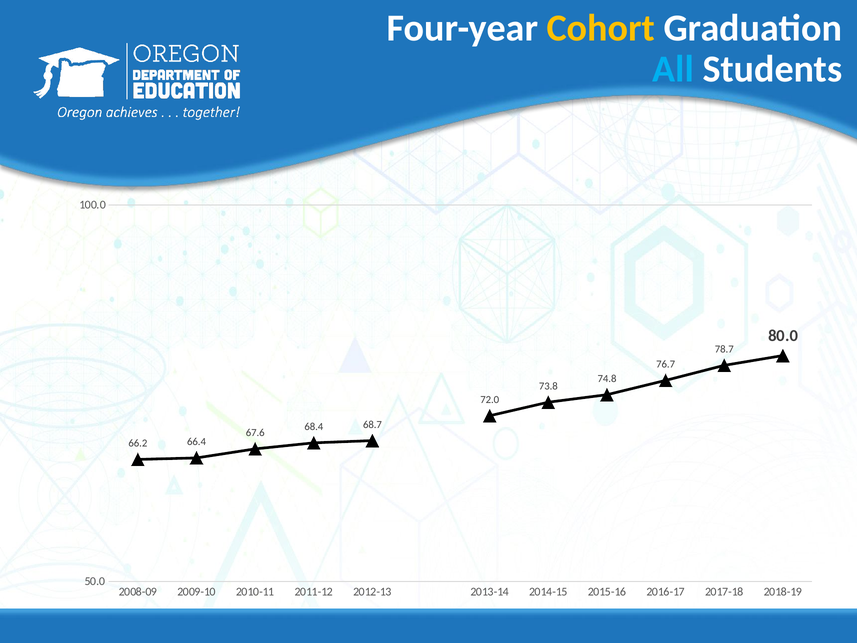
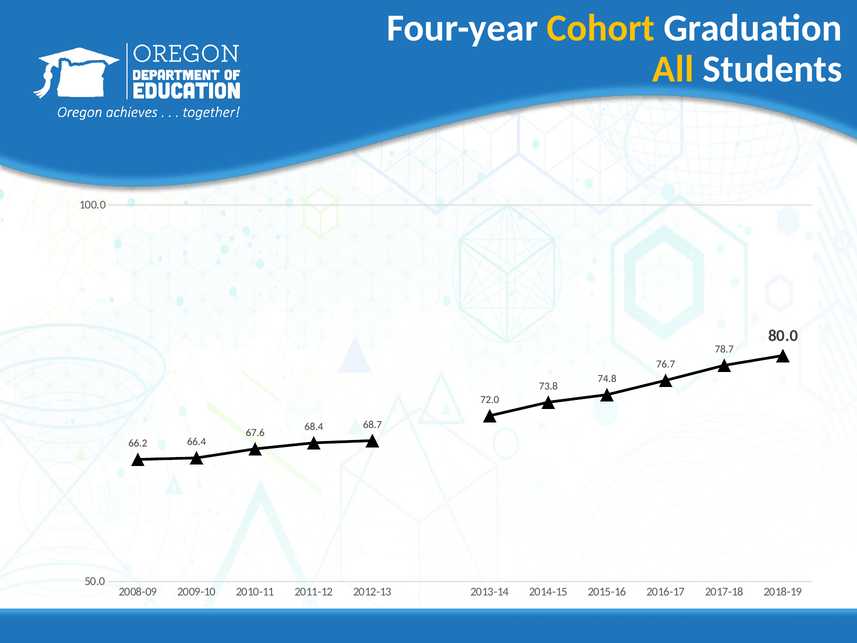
All colour: light blue -> yellow (673, 69)
